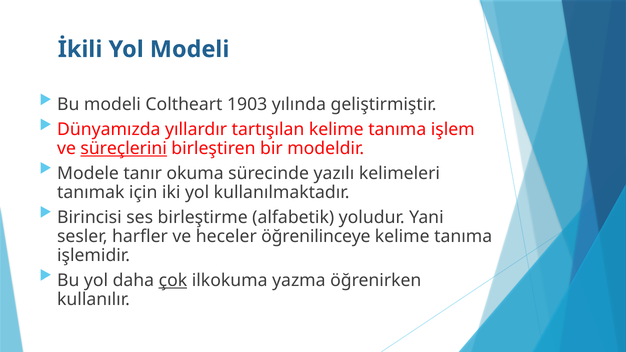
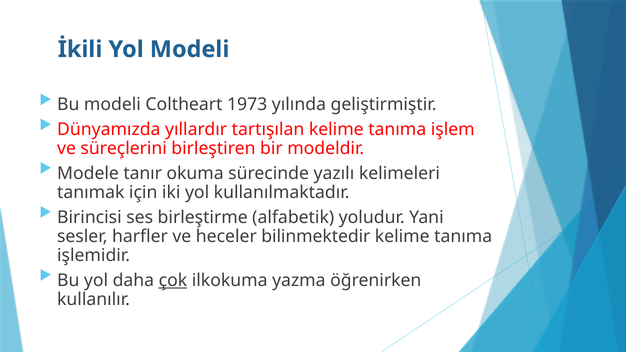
1903: 1903 -> 1973 (247, 105)
süreçlerini underline: present -> none (124, 149)
öğrenilinceye: öğrenilinceye -> bilinmektedir (316, 237)
